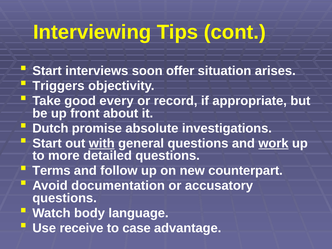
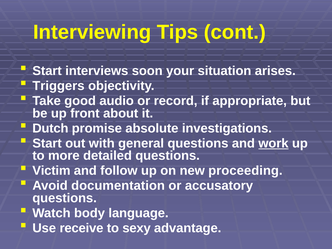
offer: offer -> your (180, 71)
every: every -> audio (117, 101)
with underline: present -> none (102, 143)
Terms: Terms -> Victim (51, 171)
counterpart: counterpart -> proceeding (245, 171)
case: case -> sexy (137, 228)
